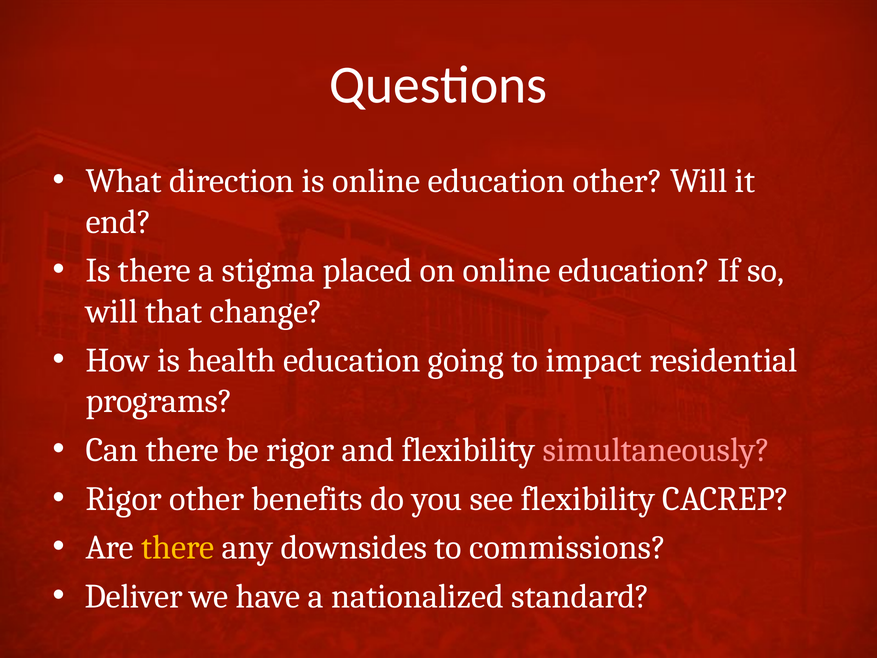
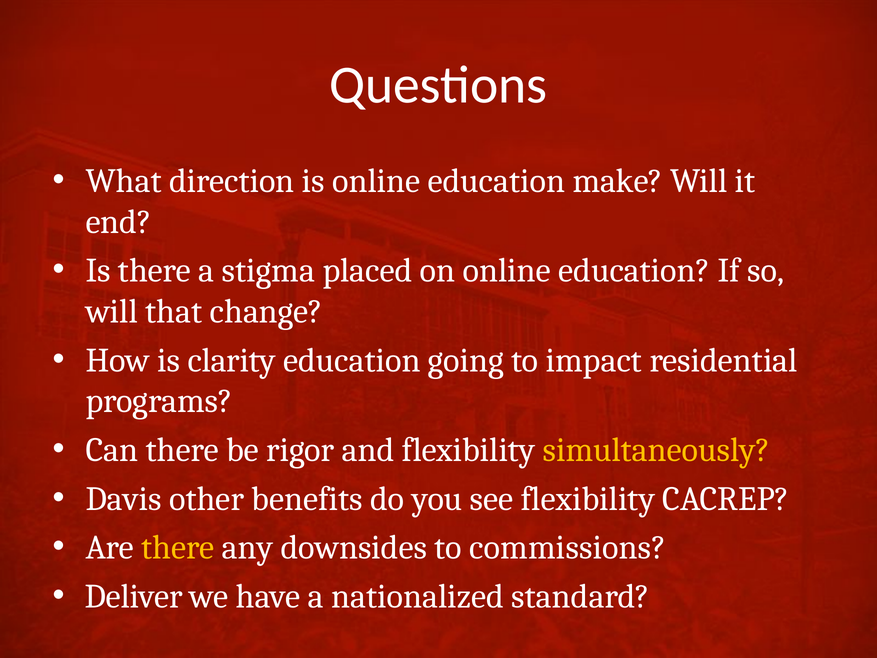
education other: other -> make (618, 181)
health: health -> clarity (232, 360)
simultaneously colour: pink -> yellow (656, 450)
Rigor: Rigor -> Davis (124, 499)
